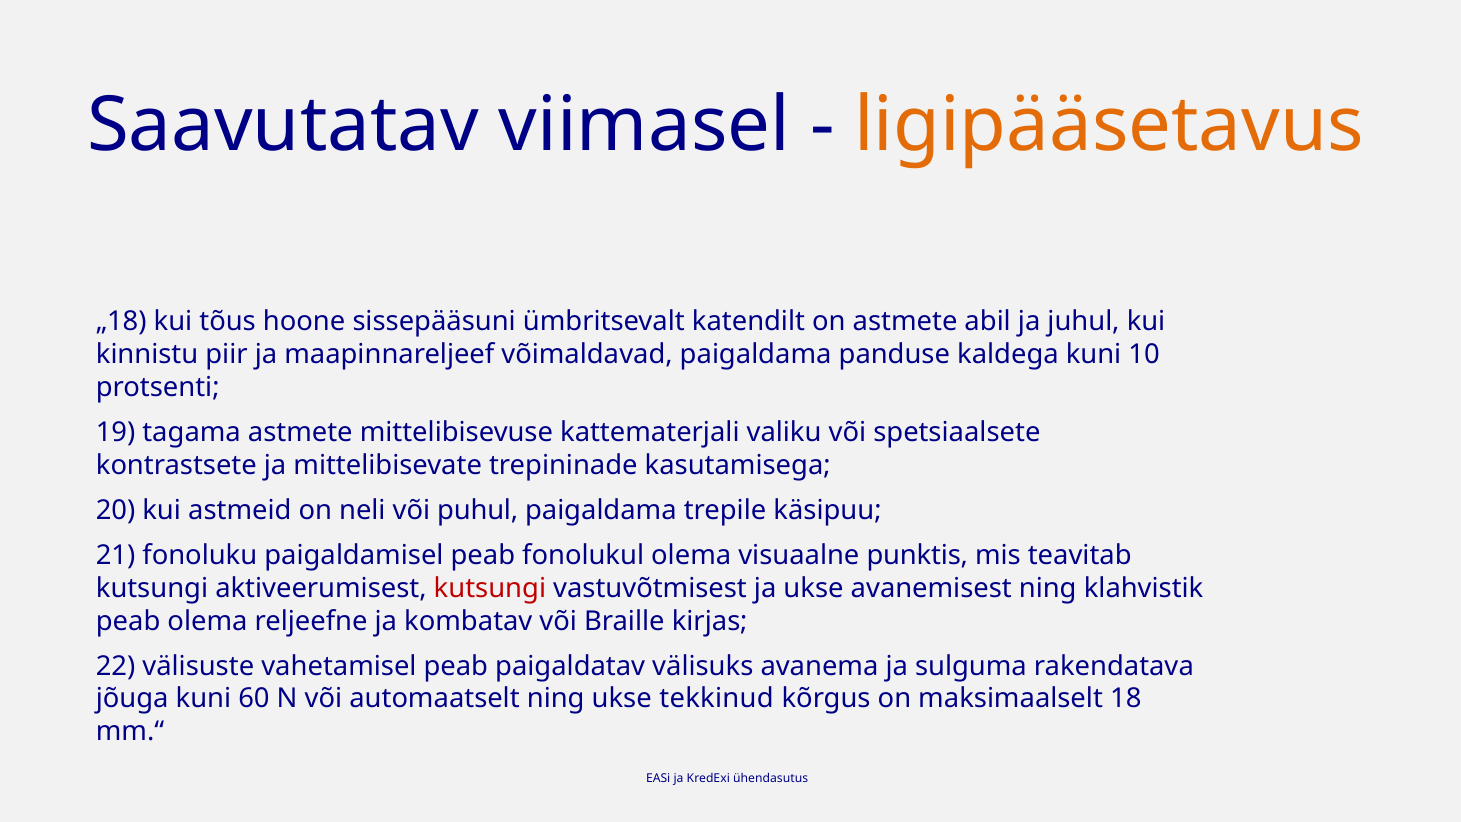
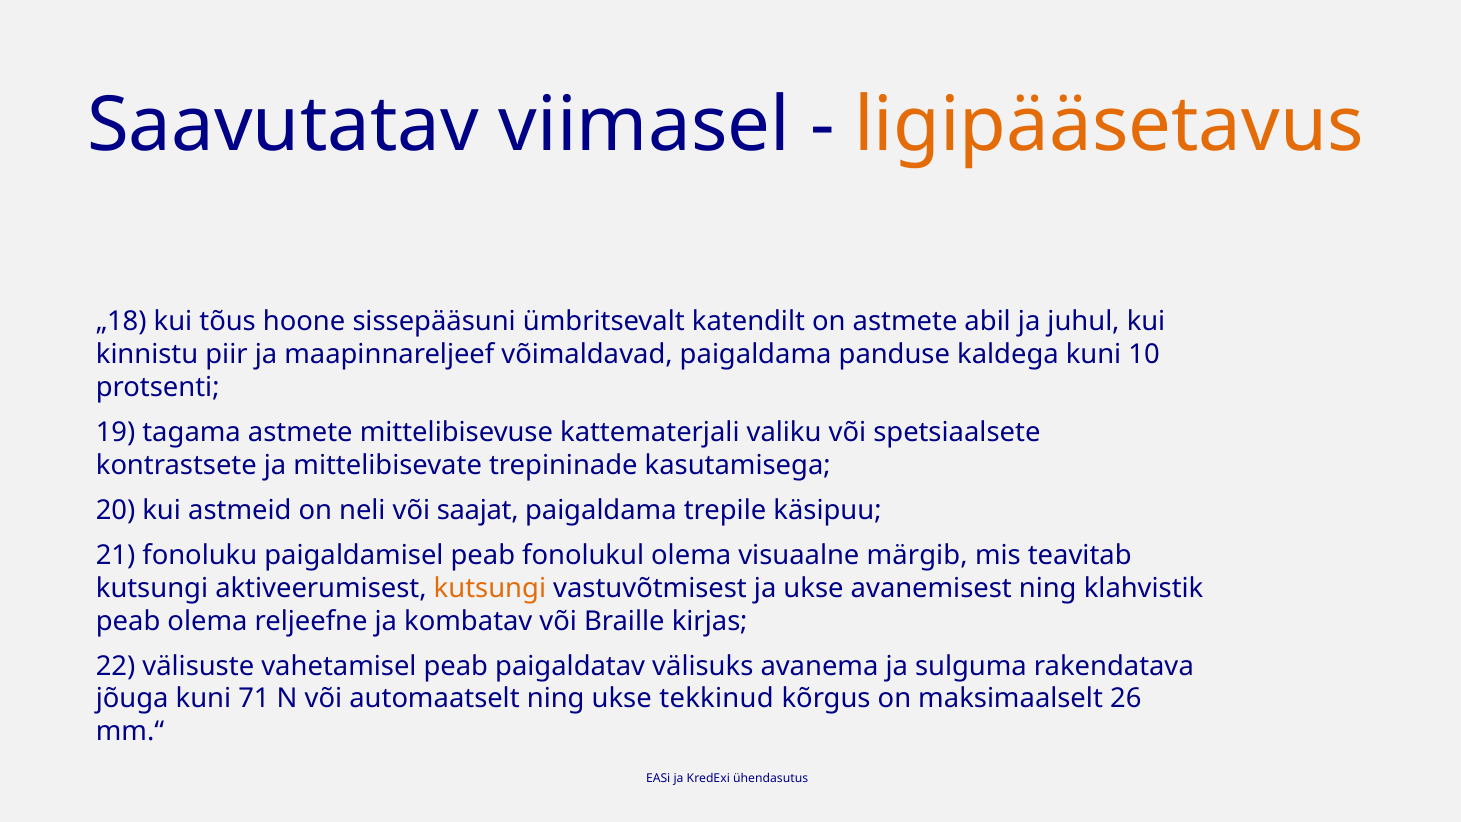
puhul: puhul -> saajat (478, 510)
punktis: punktis -> märgib (917, 555)
kutsungi colour: red -> orange (490, 588)
60: 60 -> 71 (254, 699)
18: 18 -> 26 (1126, 699)
